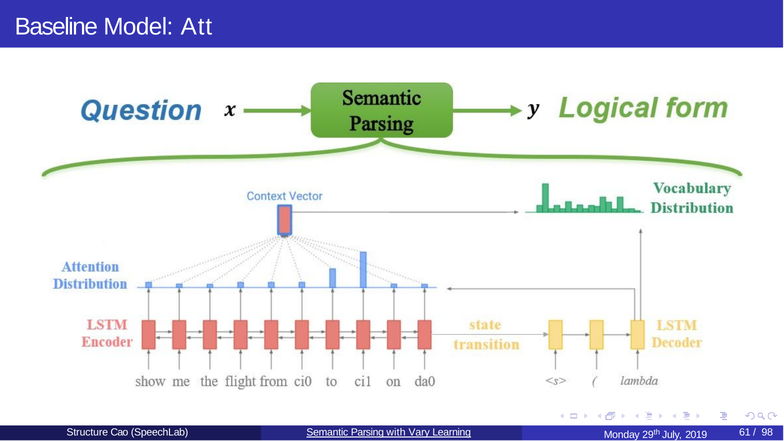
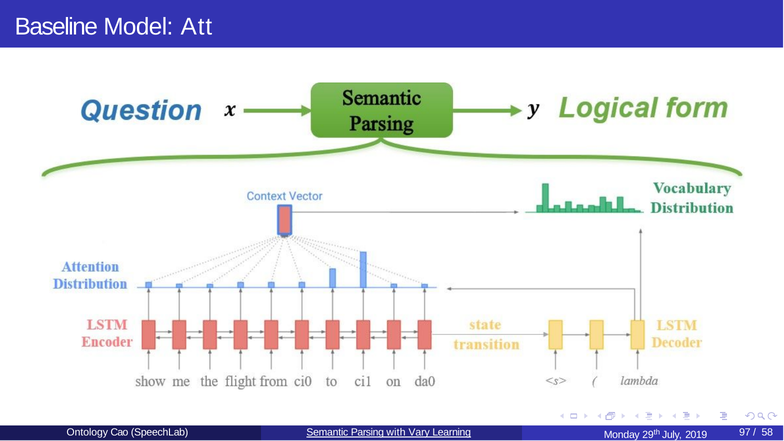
Structure: Structure -> Ontology (87, 433)
61: 61 -> 97 (745, 433)
98: 98 -> 58 (767, 433)
